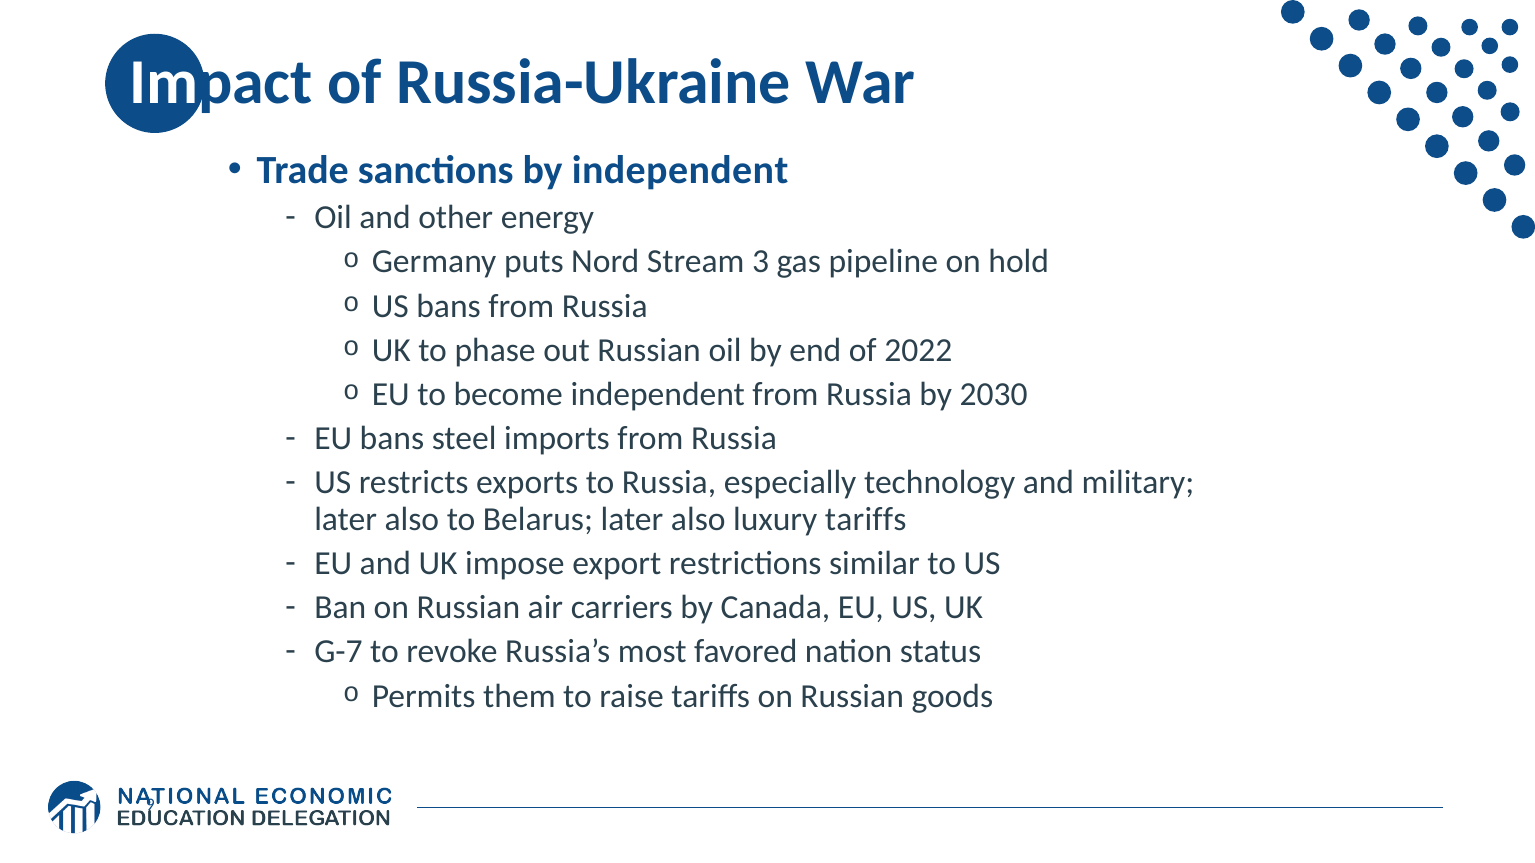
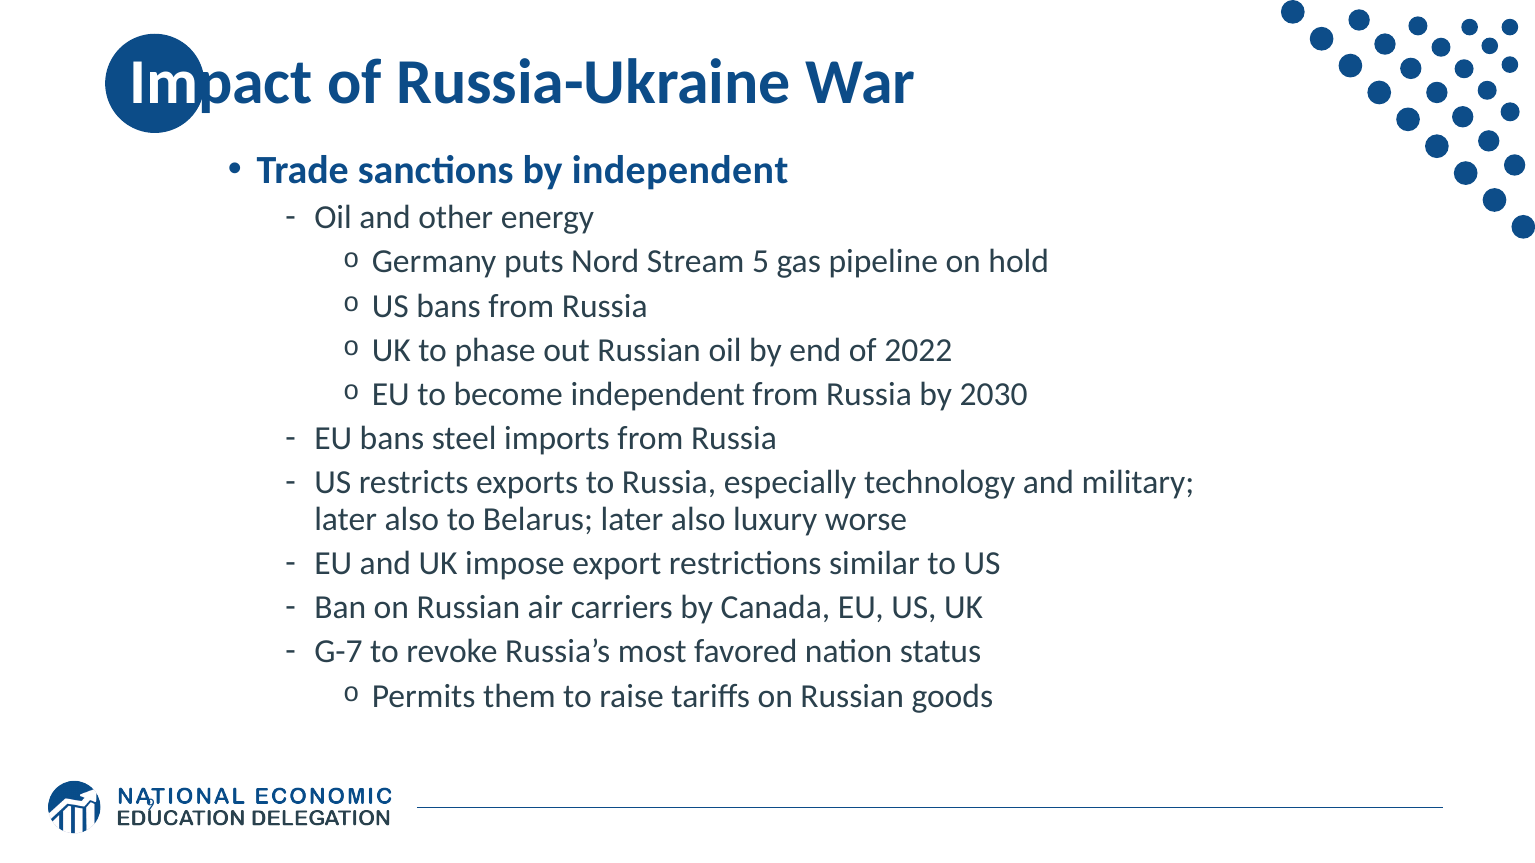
3: 3 -> 5 (761, 262)
luxury tariffs: tariffs -> worse (866, 519)
